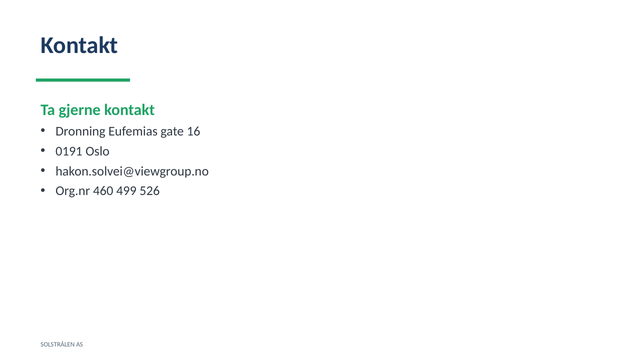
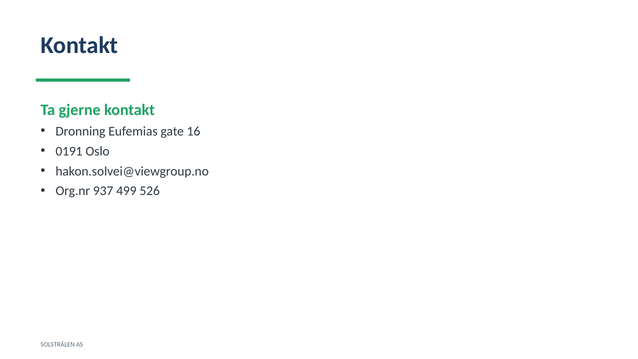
460: 460 -> 937 (103, 191)
